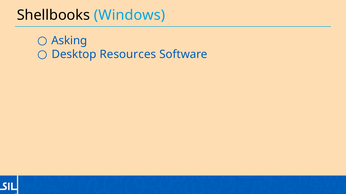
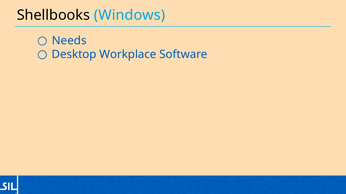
Asking: Asking -> Needs (69, 41)
Resources: Resources -> Workplace (128, 54)
